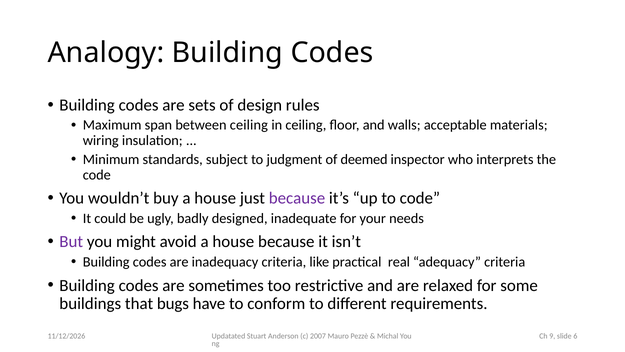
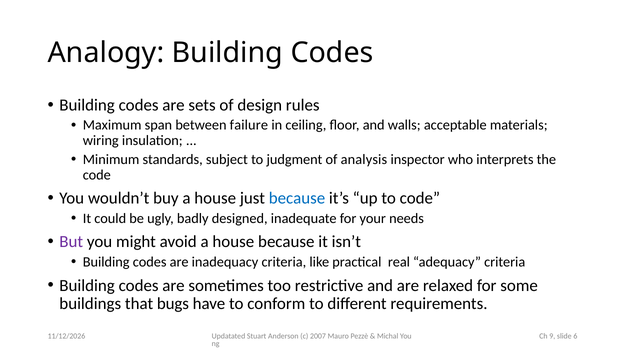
between ceiling: ceiling -> failure (249, 125)
deemed: deemed -> analysis (364, 159)
because colour: purple -> blue (297, 198)
